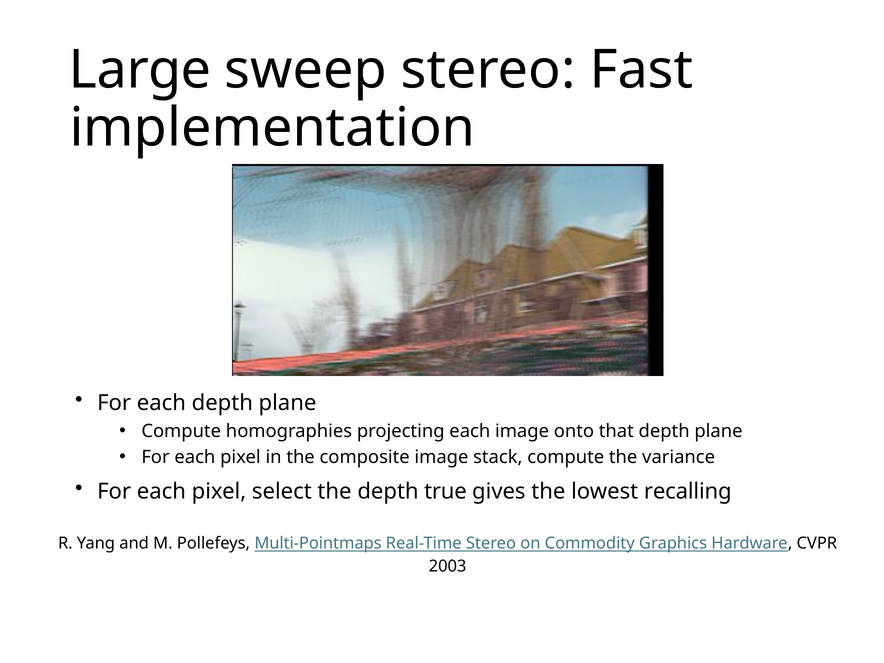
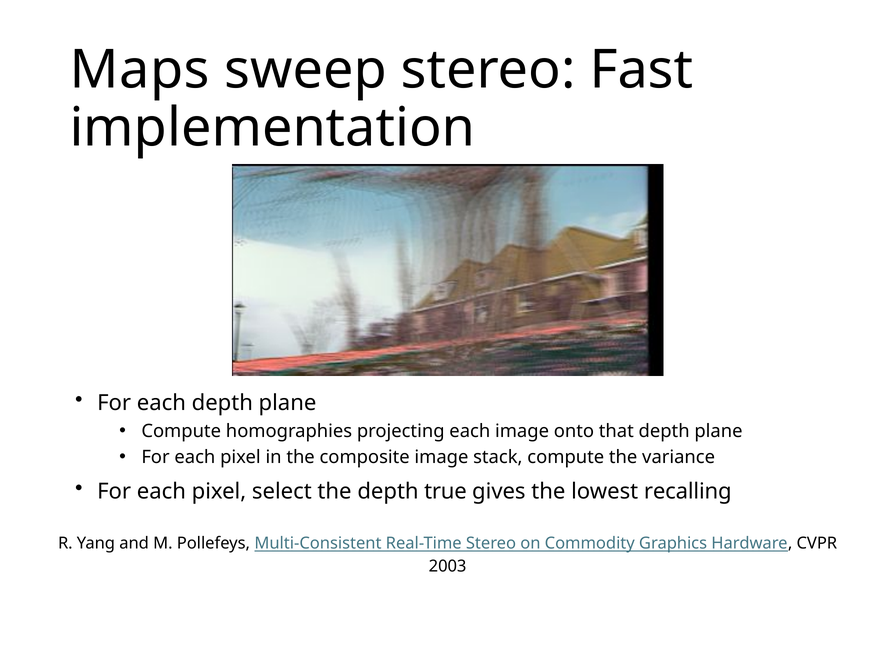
Large: Large -> Maps (140, 70)
Multi-Pointmaps: Multi-Pointmaps -> Multi-Consistent (318, 543)
